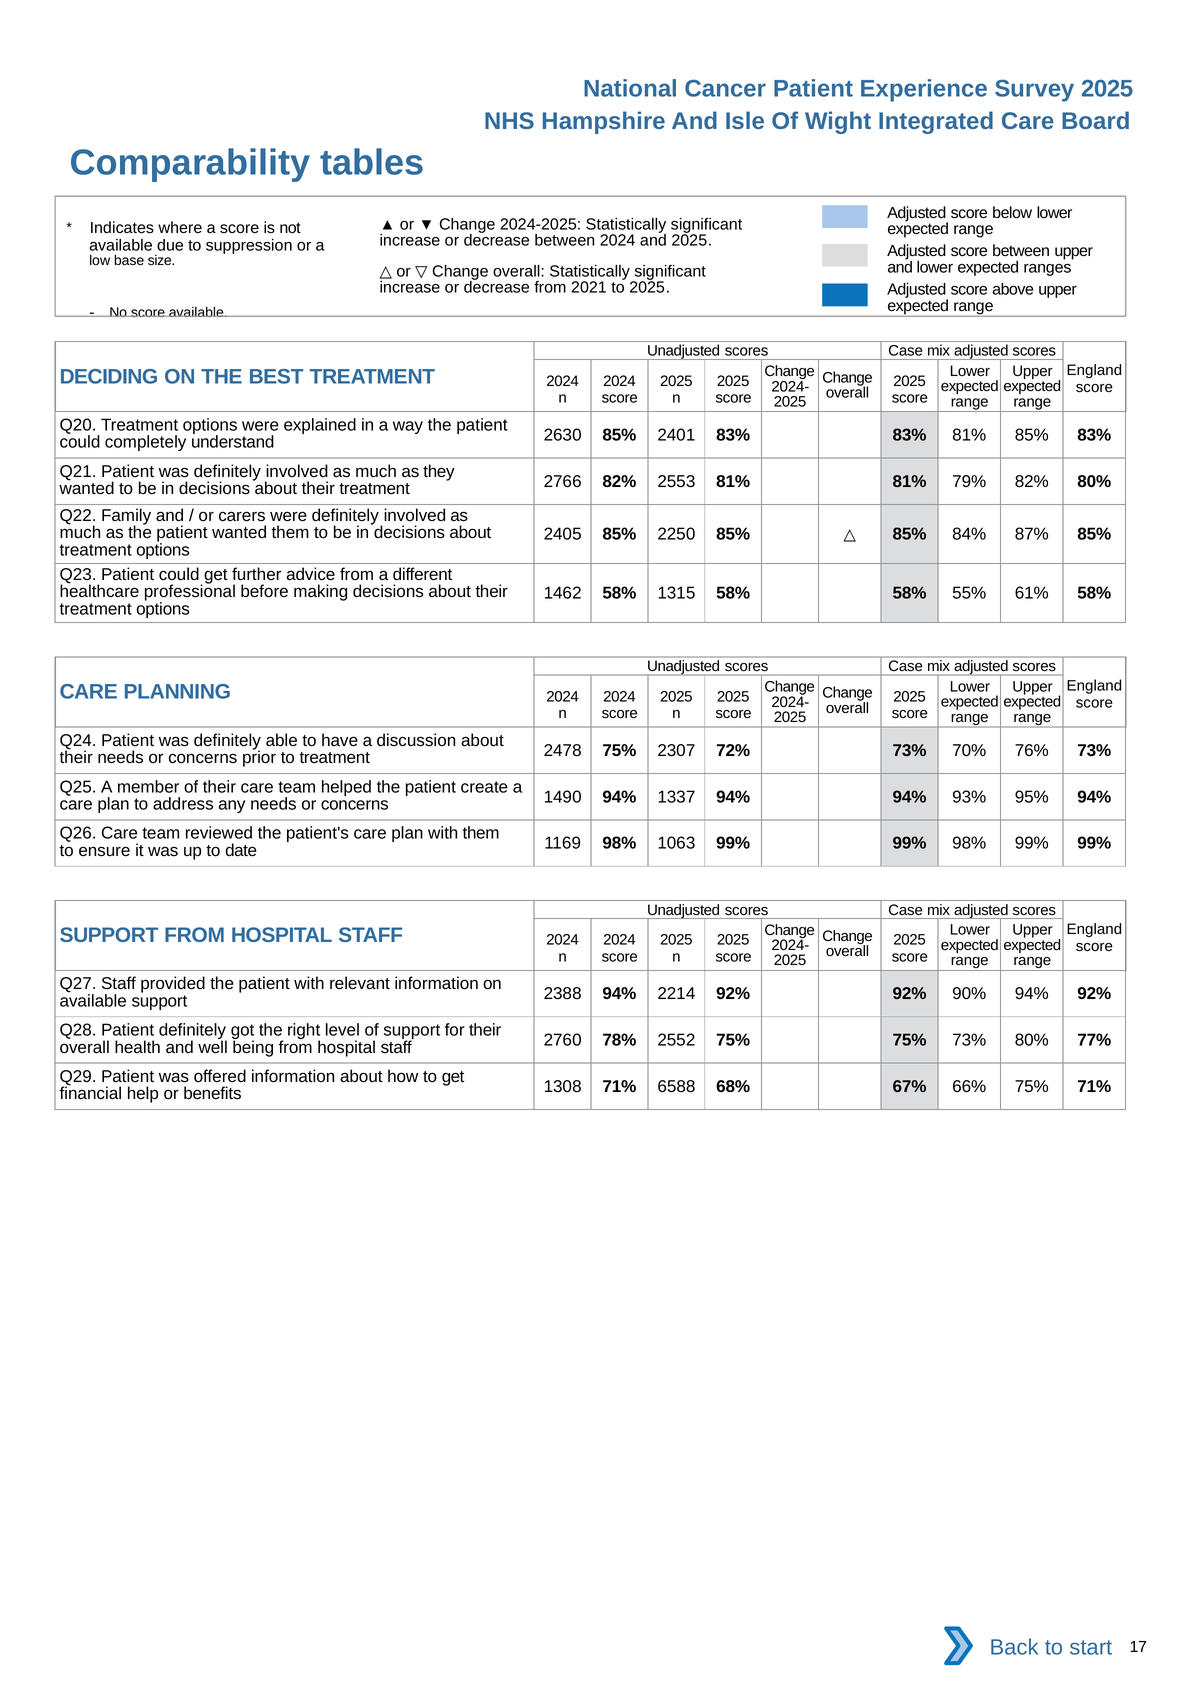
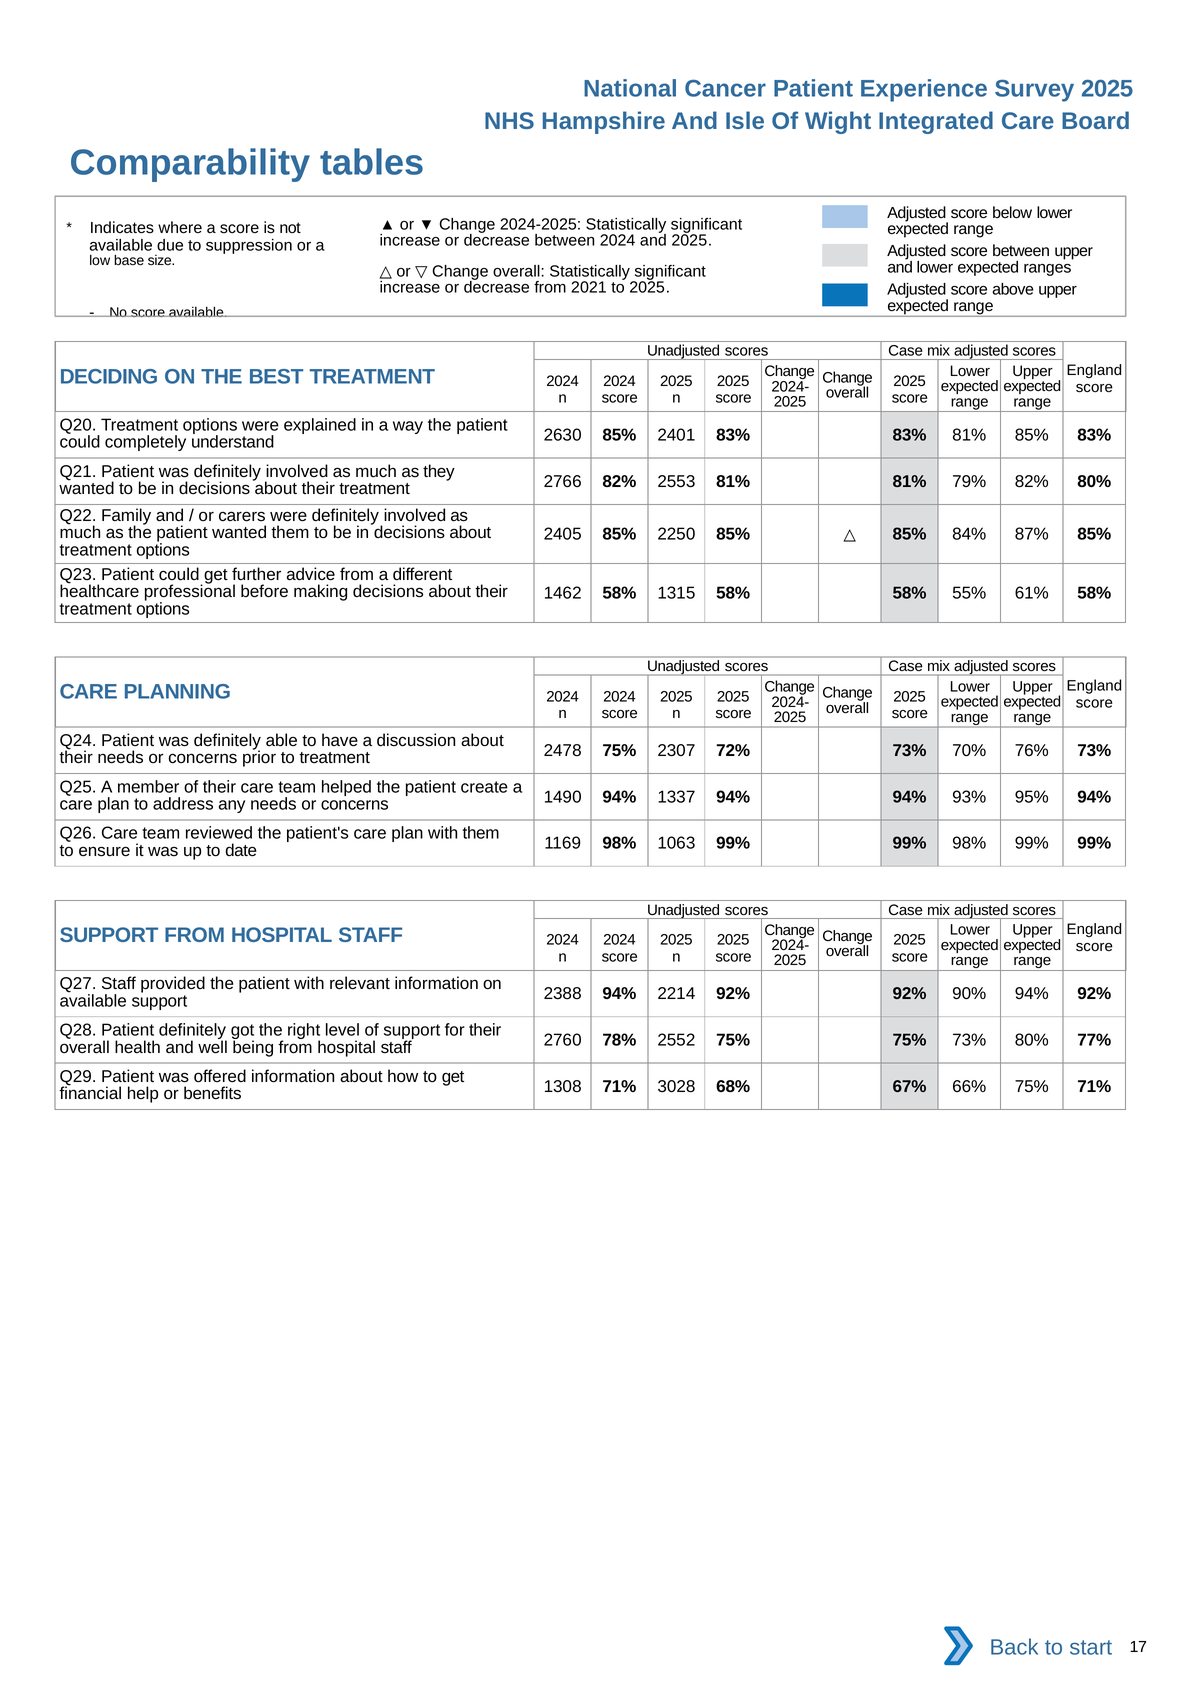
6588: 6588 -> 3028 (676, 1087)
